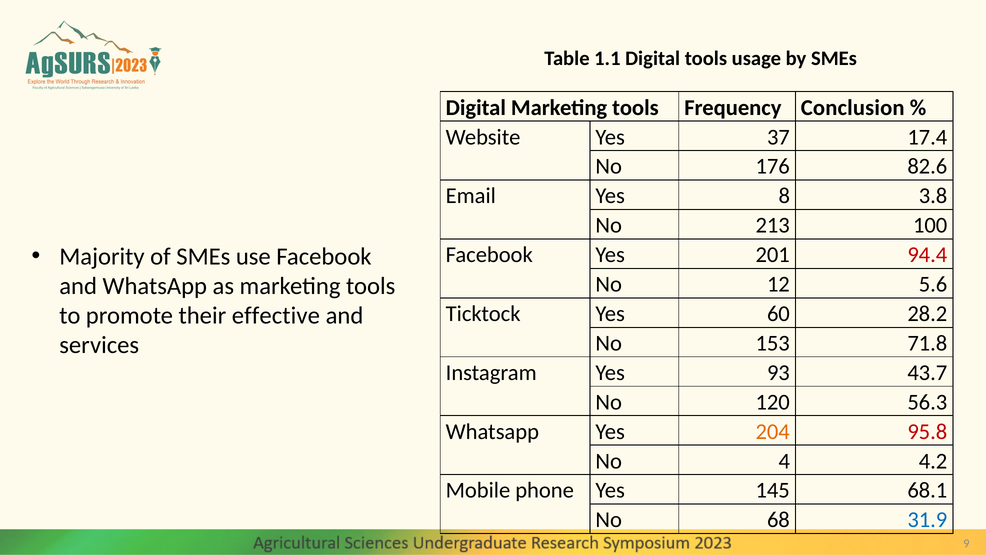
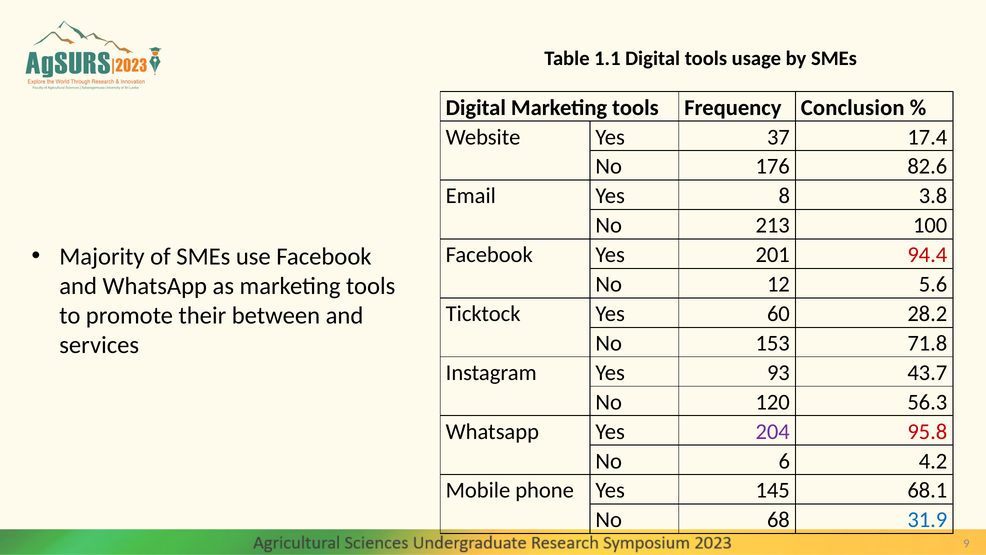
effective: effective -> between (276, 315)
204 colour: orange -> purple (773, 431)
4: 4 -> 6 (784, 461)
